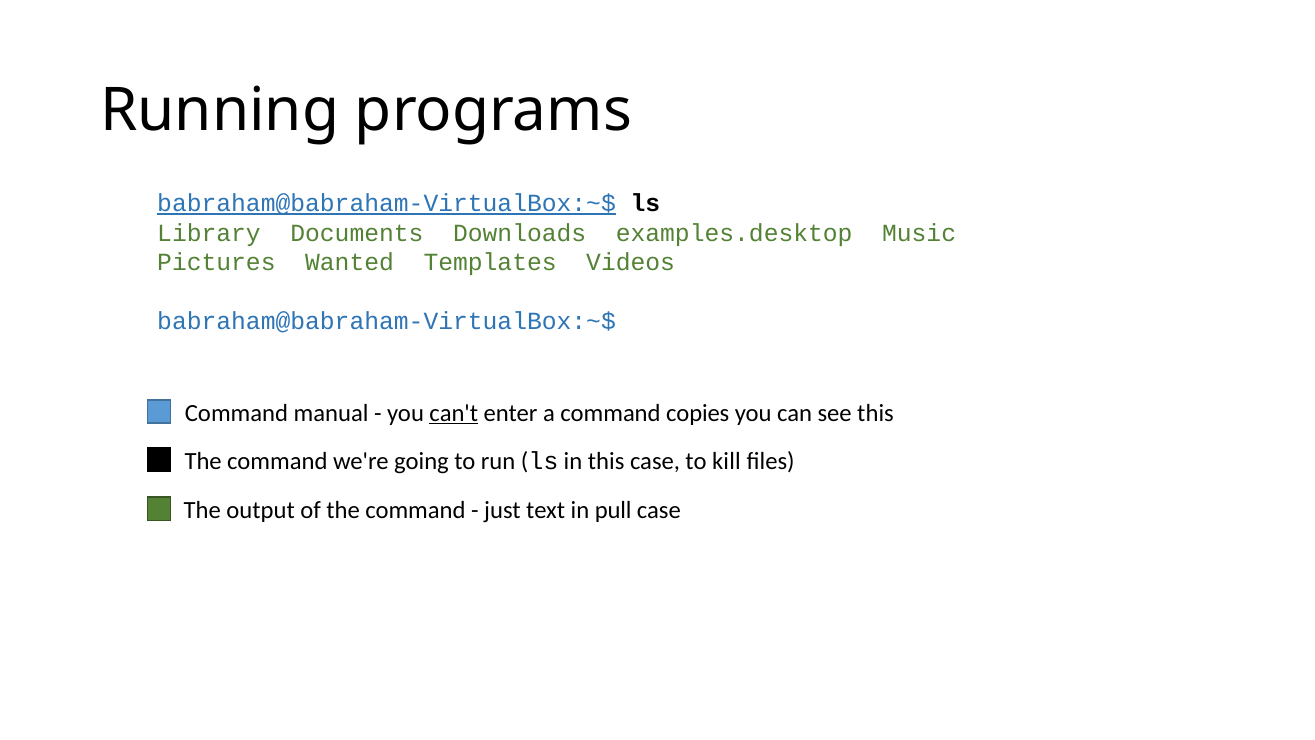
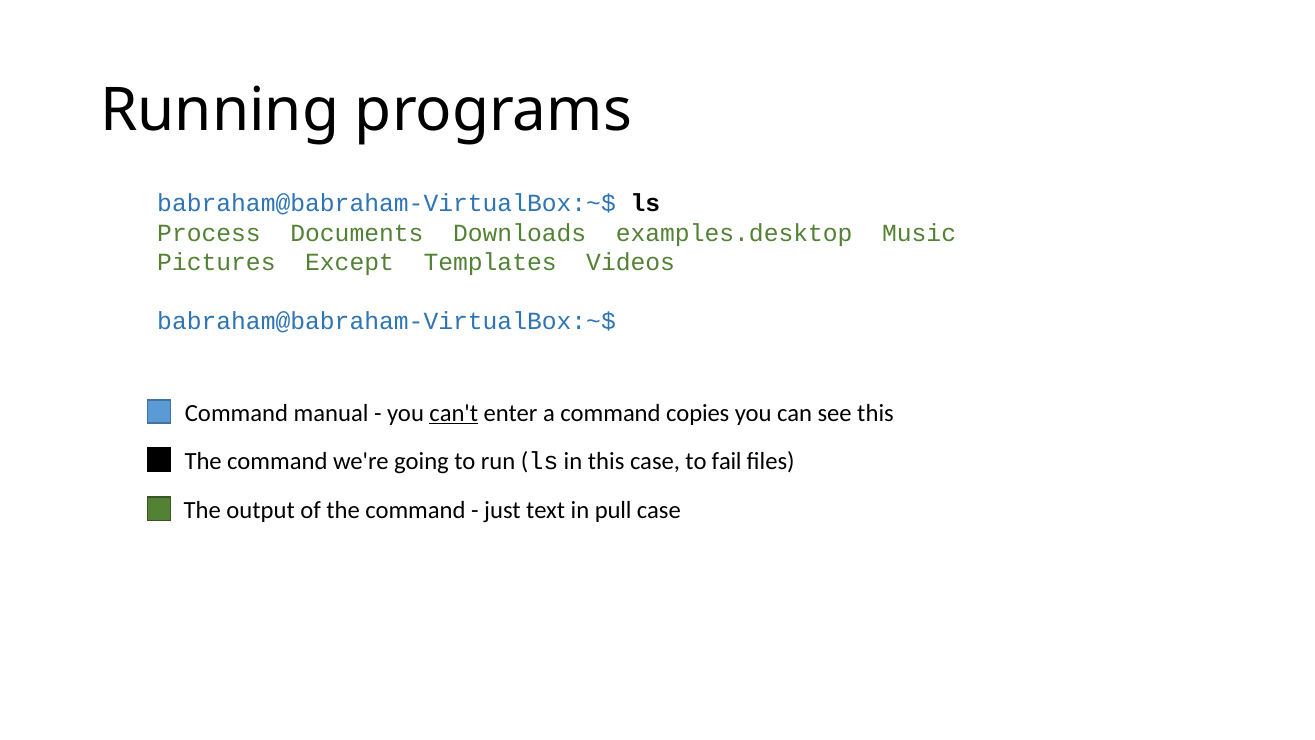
babraham@babraham-VirtualBox:~$ underline: present -> none (387, 203)
Library: Library -> Process (209, 233)
Wanted: Wanted -> Except (350, 262)
kill: kill -> fail (727, 461)
